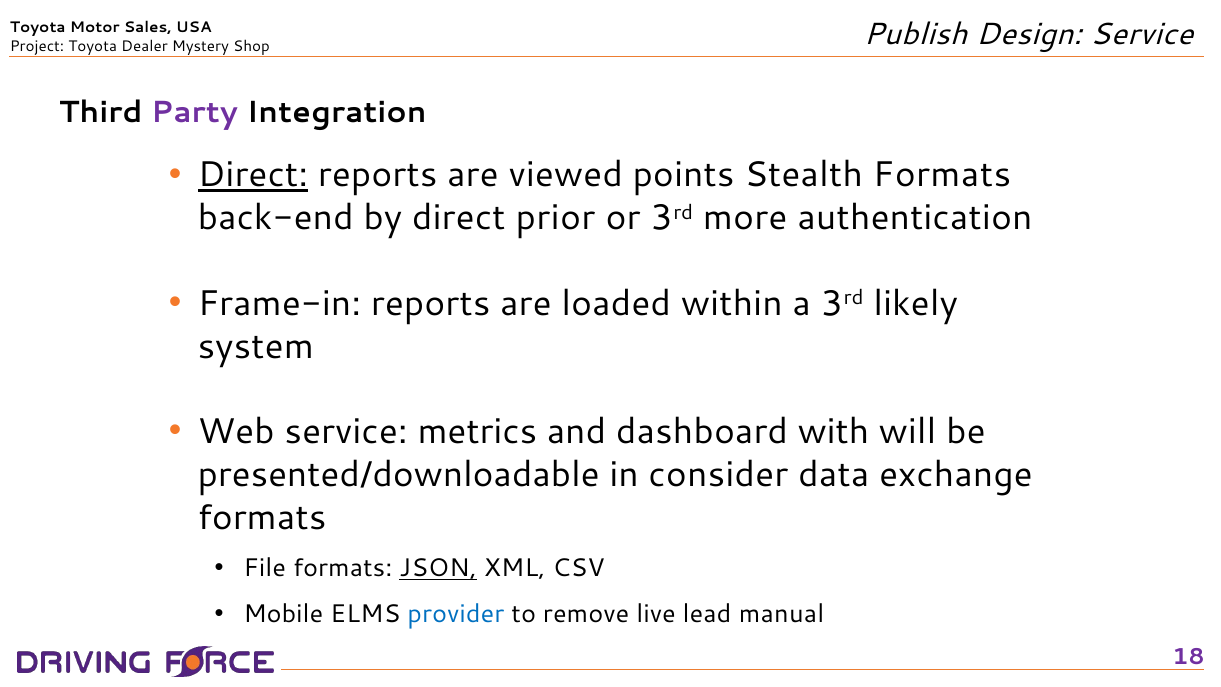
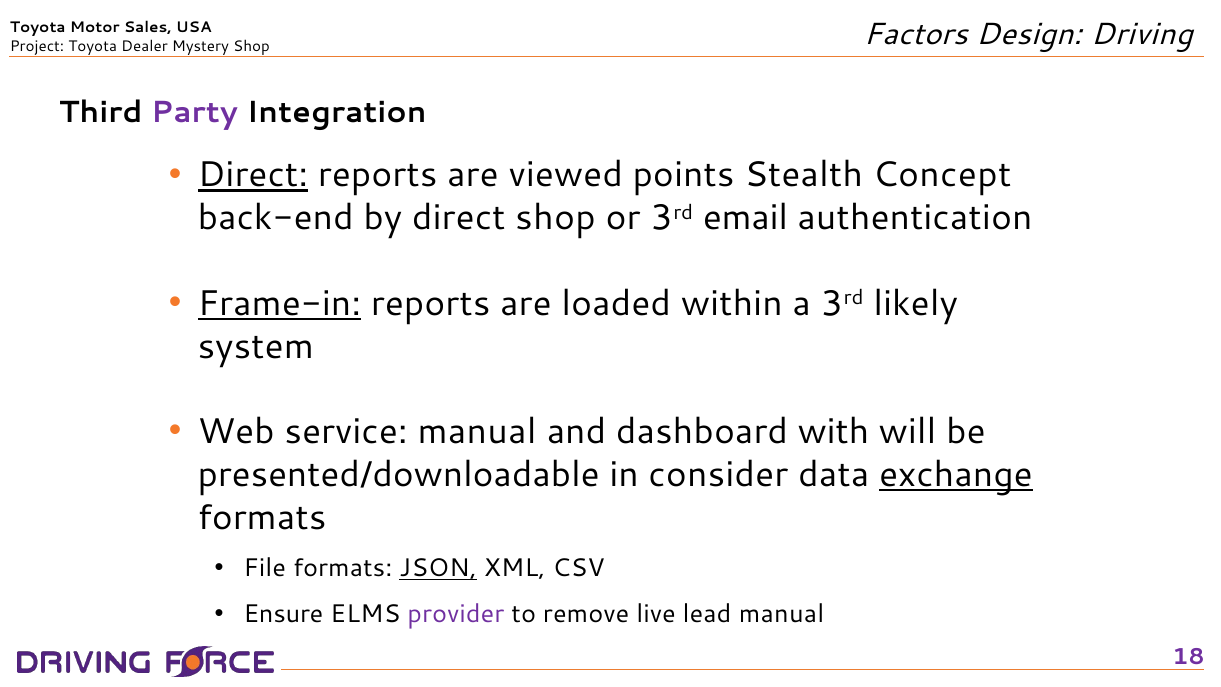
Publish: Publish -> Factors (916, 34)
Design Service: Service -> Driving (1142, 34)
Stealth Formats: Formats -> Concept (942, 175)
direct prior: prior -> shop (556, 218)
more: more -> email (745, 218)
Frame-in underline: none -> present (279, 303)
service metrics: metrics -> manual (477, 432)
exchange underline: none -> present (956, 474)
Mobile: Mobile -> Ensure (283, 614)
provider colour: blue -> purple (456, 614)
